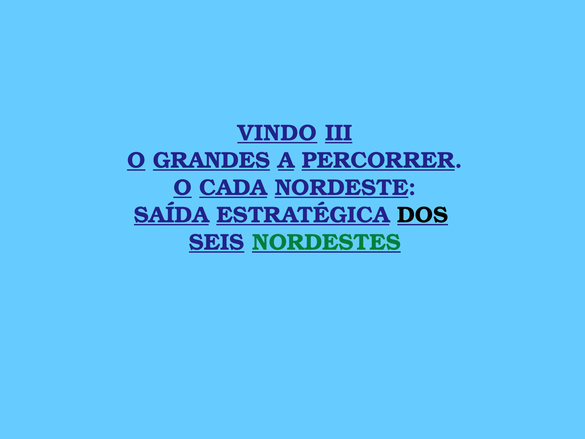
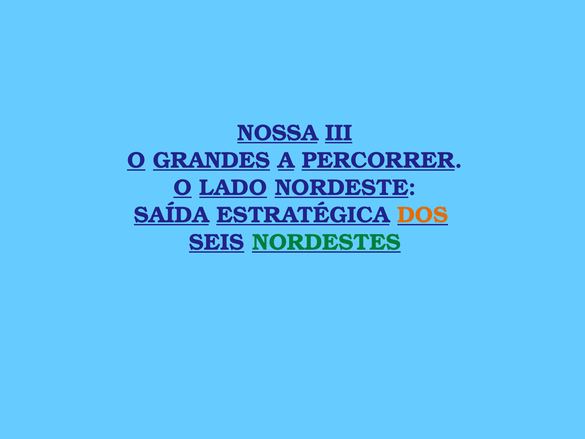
VINDO: VINDO -> NOSSA (277, 133)
CADA: CADA -> LADO (233, 188)
DOS colour: black -> orange (423, 215)
